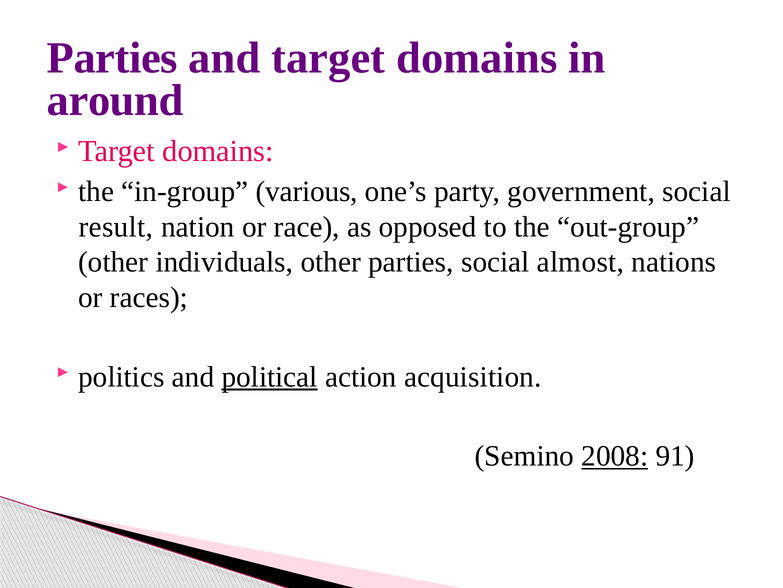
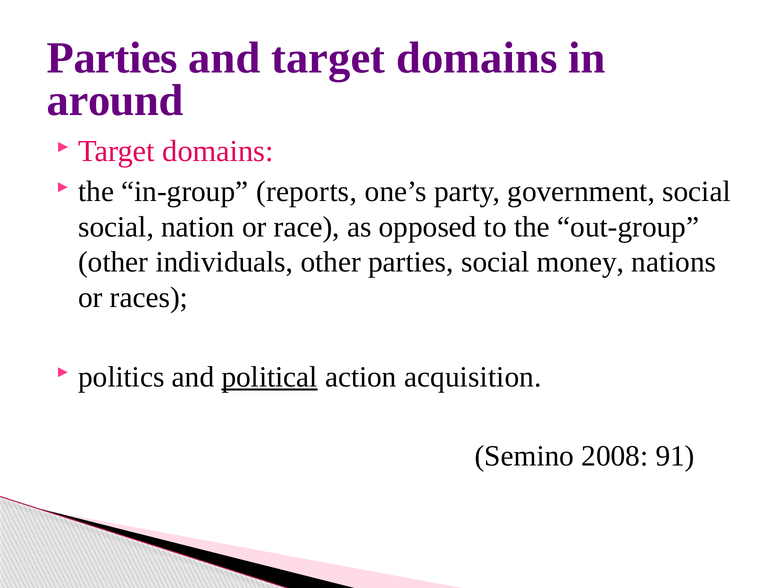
various: various -> reports (307, 191)
result: result -> social (116, 227)
almost: almost -> money (581, 262)
2008 underline: present -> none (615, 456)
